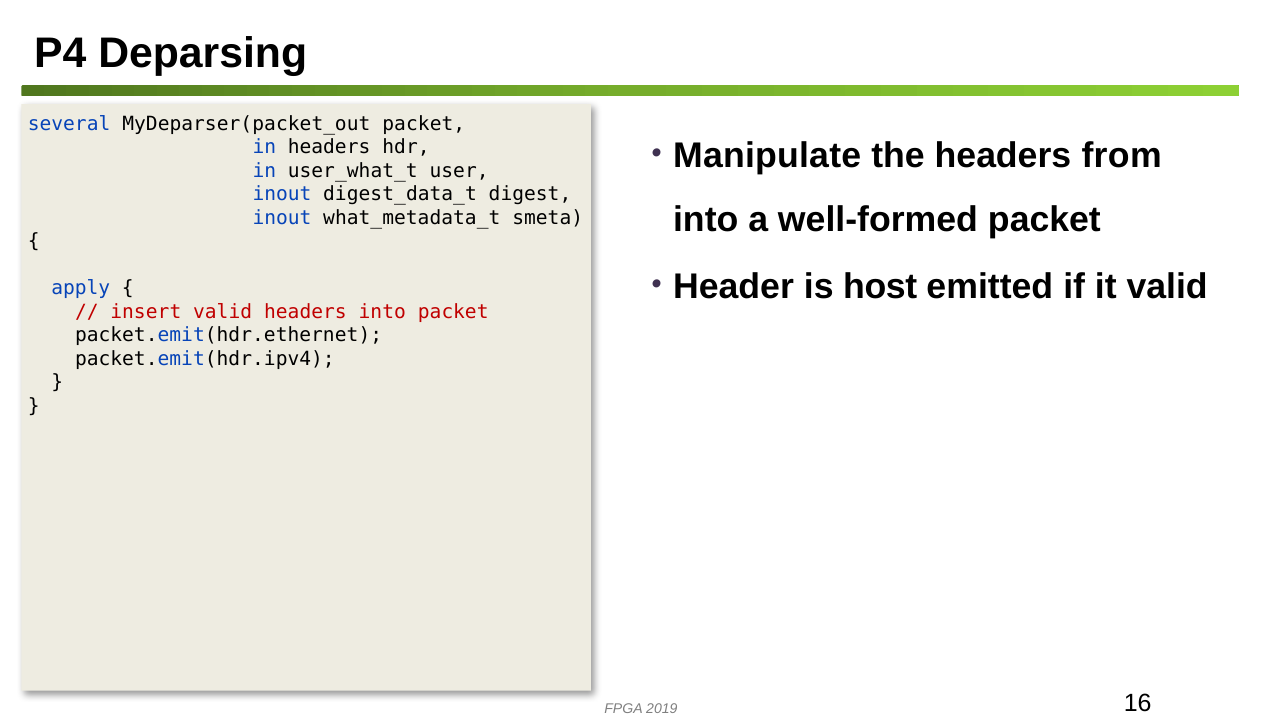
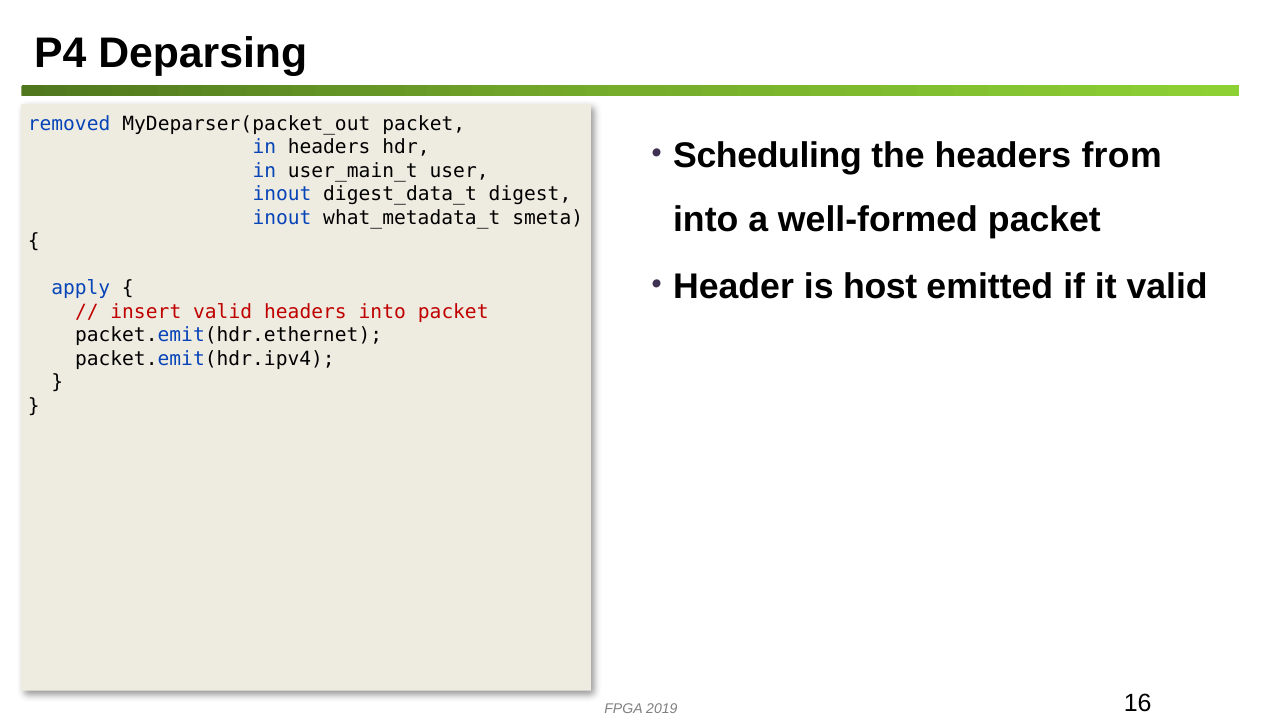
several: several -> removed (69, 124)
Manipulate: Manipulate -> Scheduling (767, 156)
user_what_t: user_what_t -> user_main_t (353, 171)
